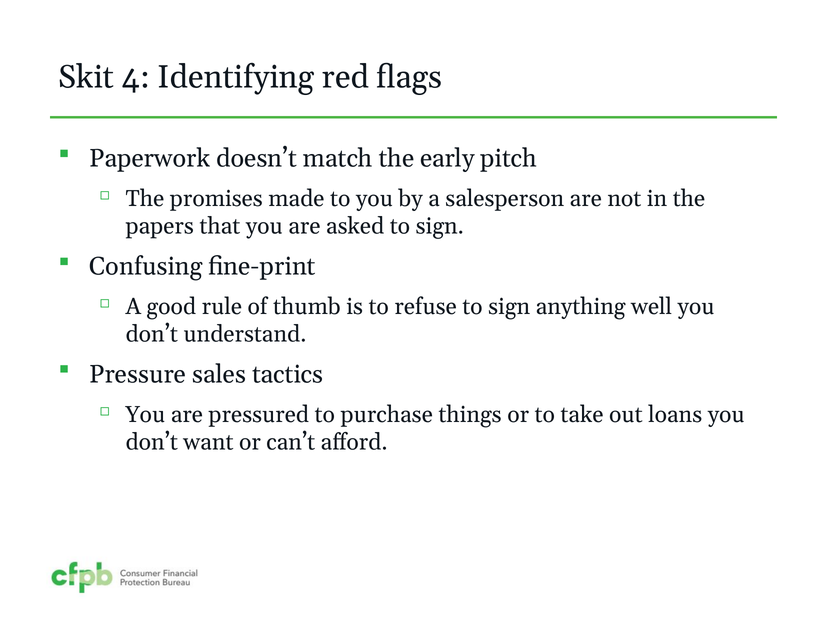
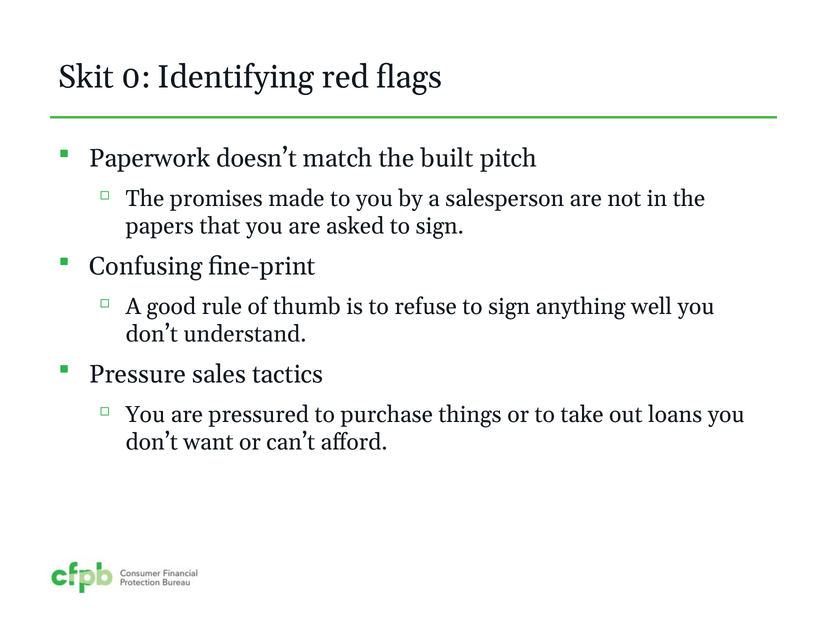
4: 4 -> 0 (136, 77)
early: early -> built (447, 158)
